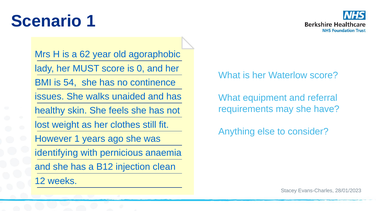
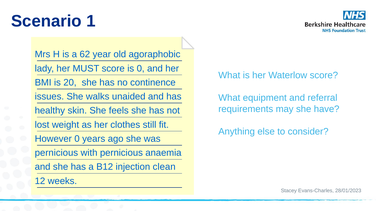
54: 54 -> 20 (70, 83)
However 1: 1 -> 0 (77, 139)
identifying: identifying -> pernicious (56, 153)
